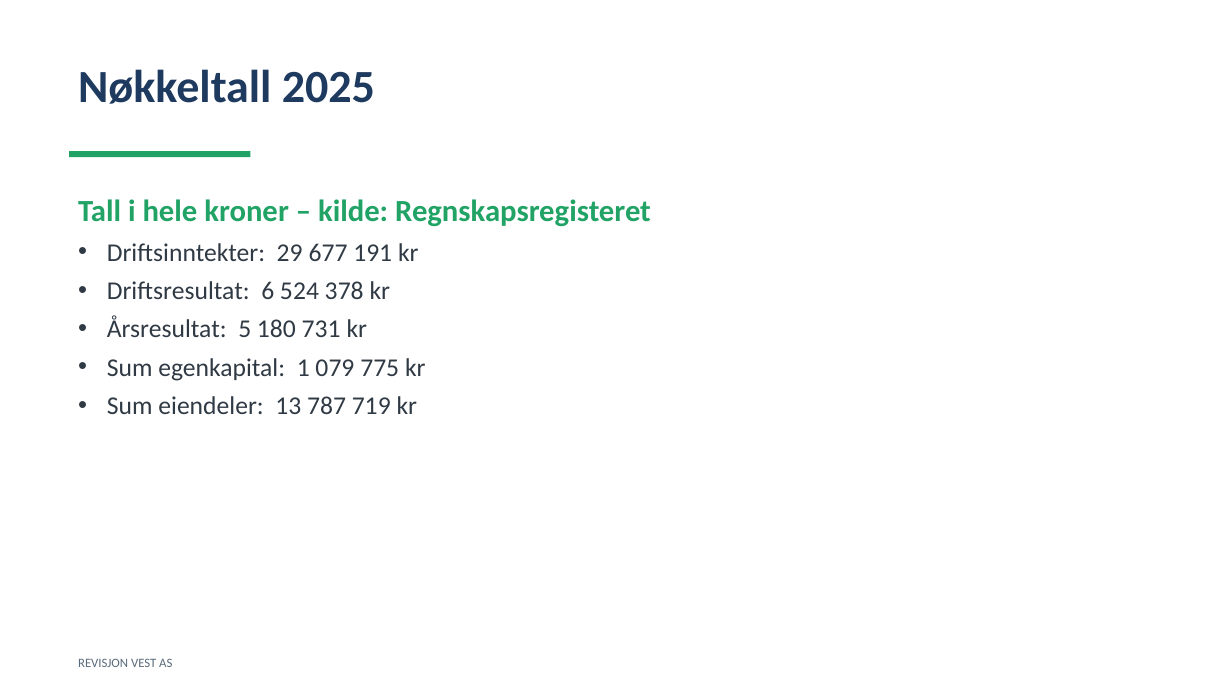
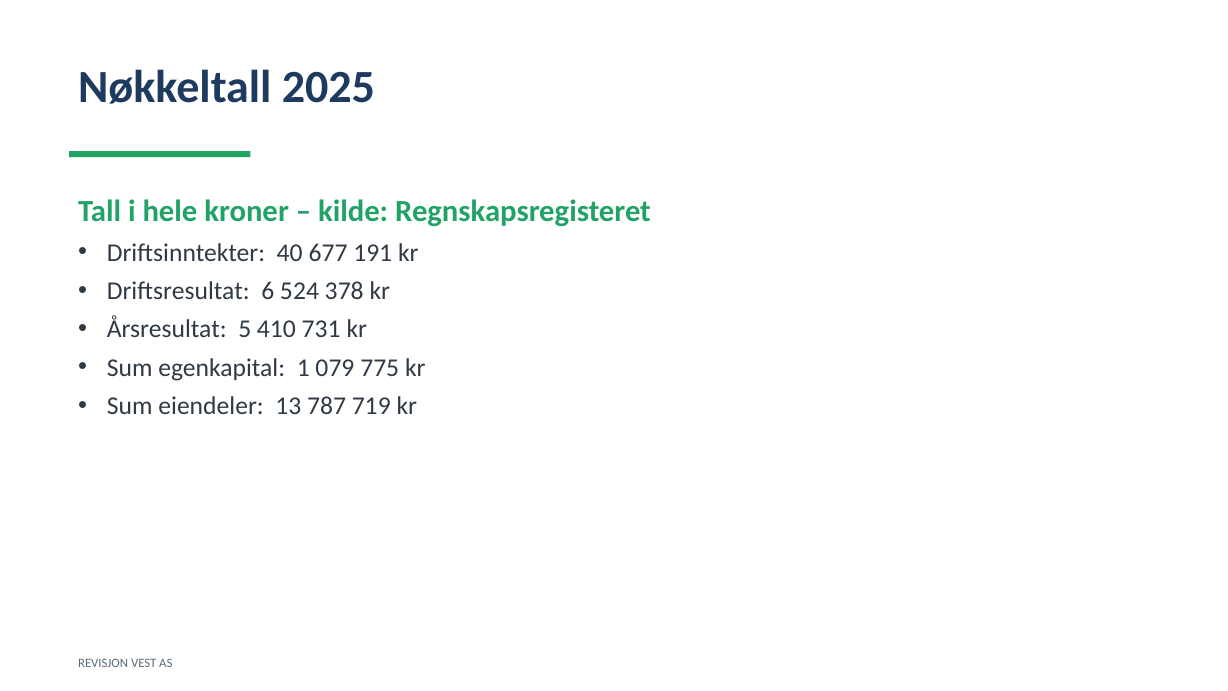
29: 29 -> 40 (290, 253)
180: 180 -> 410 (276, 329)
